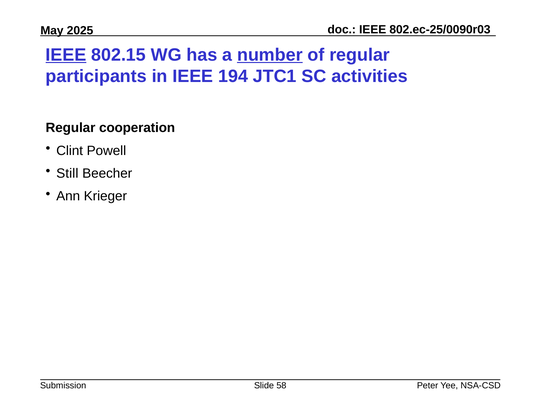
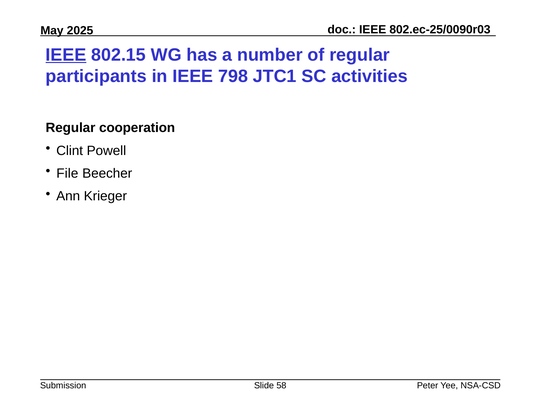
number underline: present -> none (270, 55)
194: 194 -> 798 (233, 76)
Still: Still -> File (67, 173)
